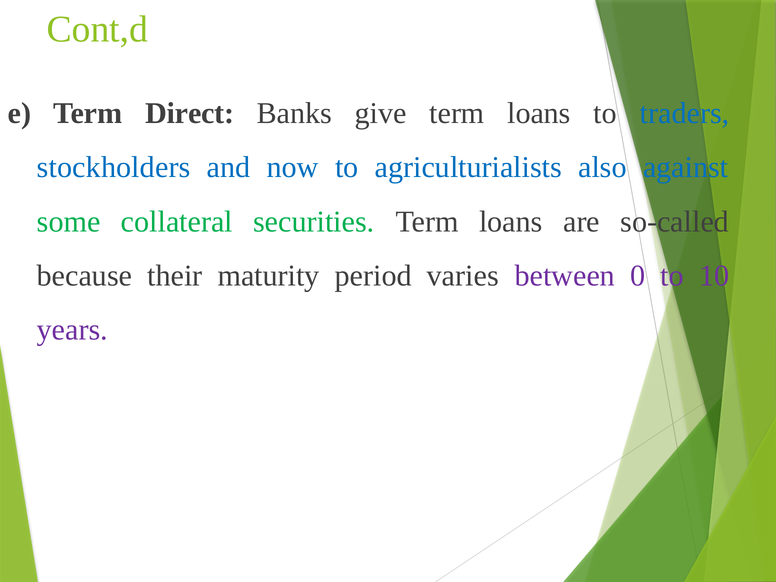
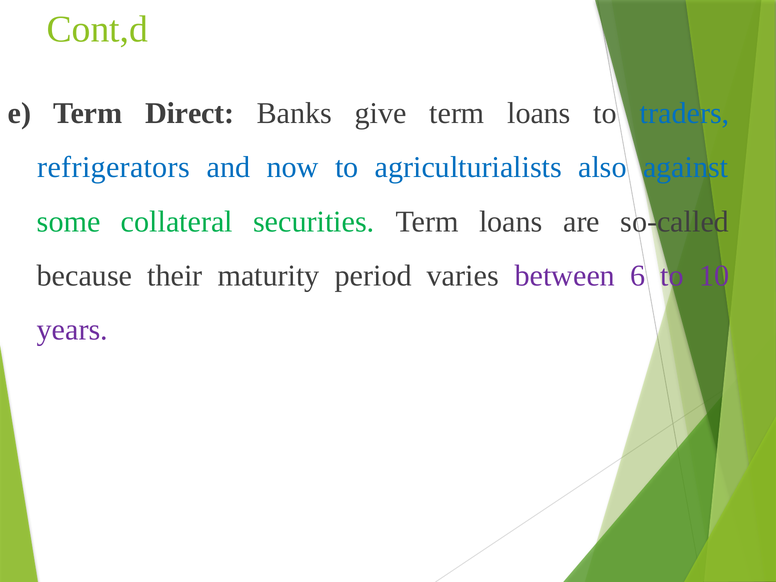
stockholders: stockholders -> refrigerators (114, 167)
0: 0 -> 6 (638, 276)
